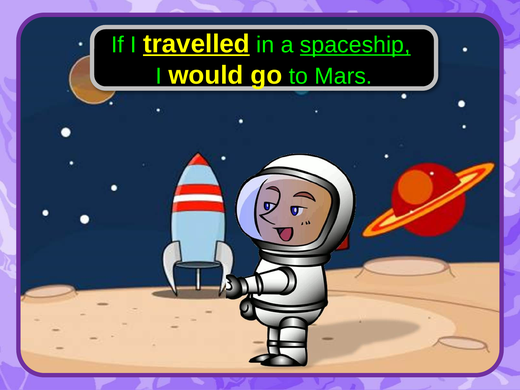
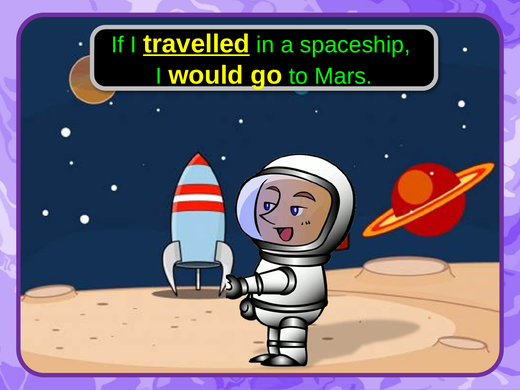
spaceship underline: present -> none (355, 45)
